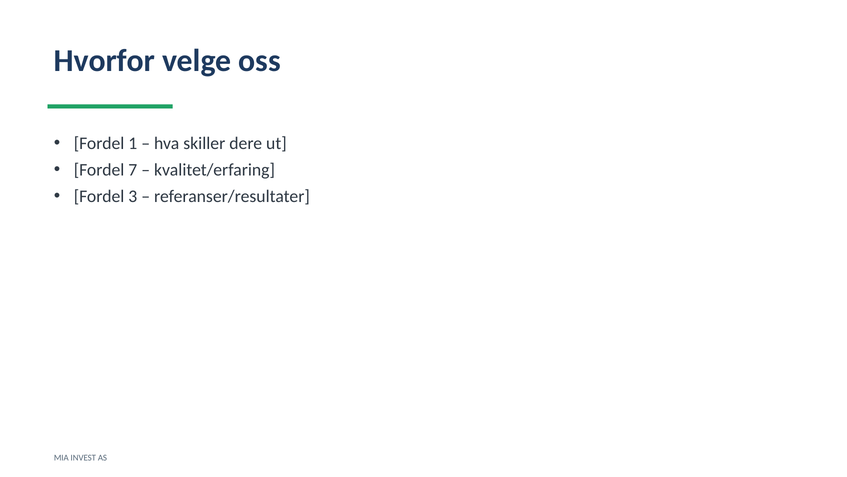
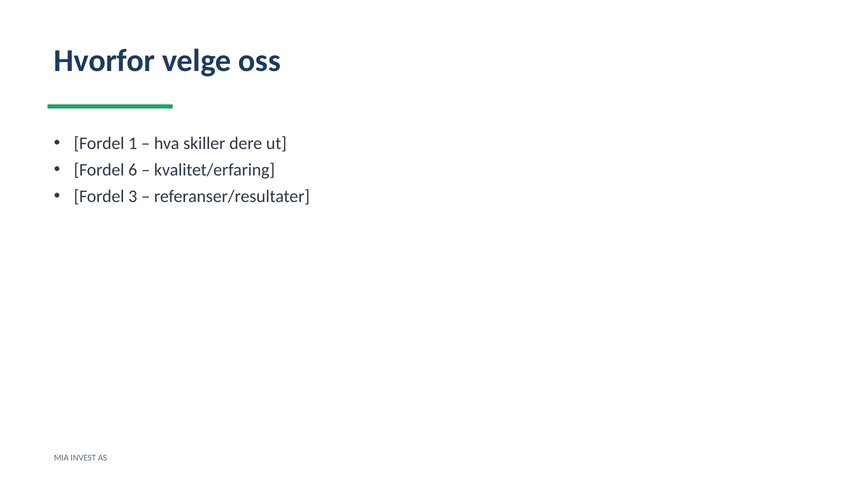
7: 7 -> 6 (133, 170)
